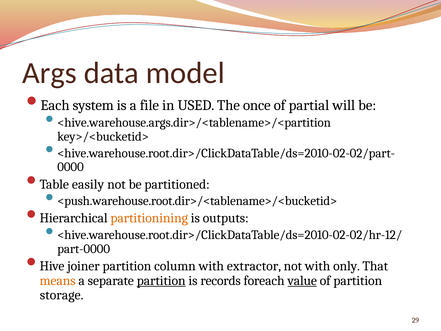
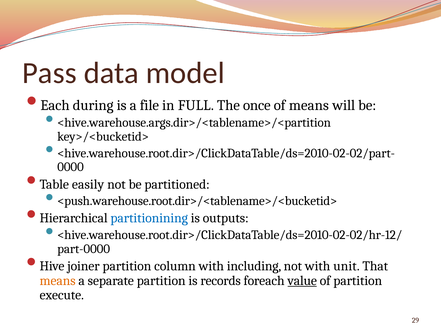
Args: Args -> Pass (49, 73)
system: system -> during (93, 105)
USED: USED -> FULL (196, 105)
of partial: partial -> means (309, 105)
partitionining colour: orange -> blue (149, 218)
extractor: extractor -> including (254, 266)
only: only -> unit (346, 266)
partition underline: present -> none (161, 280)
storage: storage -> execute (62, 295)
